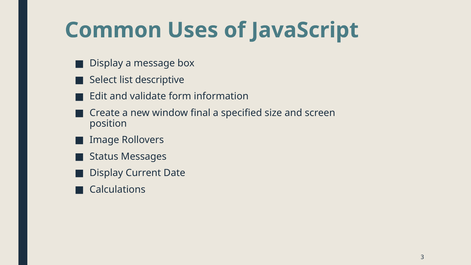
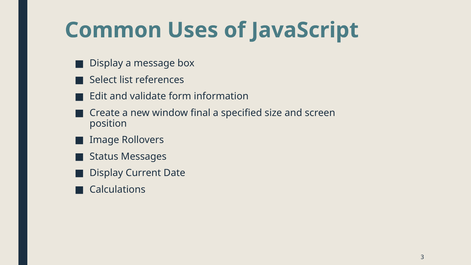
descriptive: descriptive -> references (160, 80)
